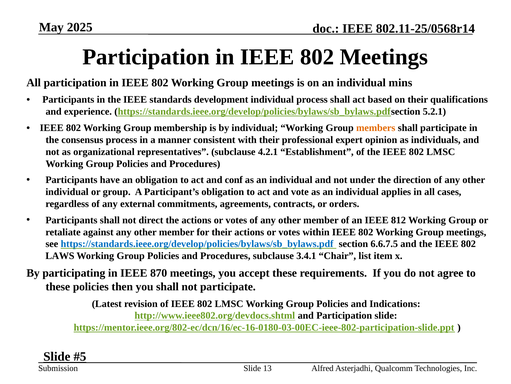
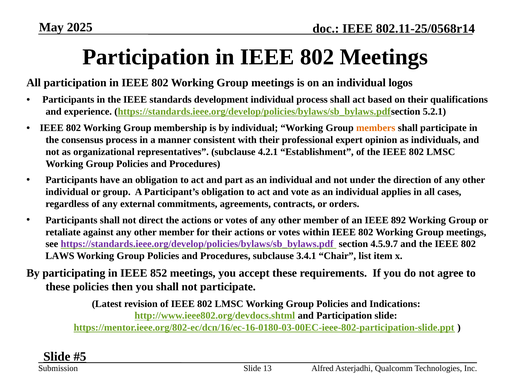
mins: mins -> logos (401, 83)
conf: conf -> part (234, 180)
812: 812 -> 892 (398, 220)
https://standards.ieee.org/develop/policies/bylaws/sb_bylaws.pdf colour: blue -> purple (197, 244)
6.6.7.5: 6.6.7.5 -> 4.5.9.7 (384, 244)
870: 870 -> 852 (159, 273)
